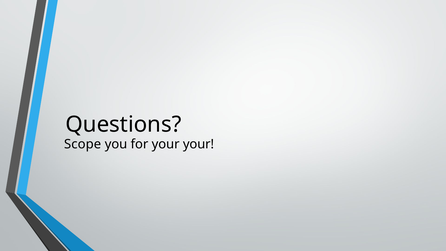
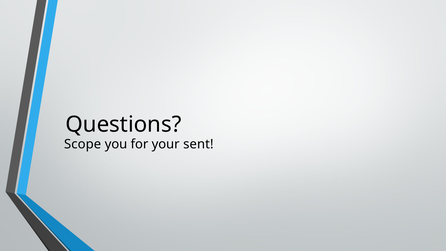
your your: your -> sent (198, 144)
